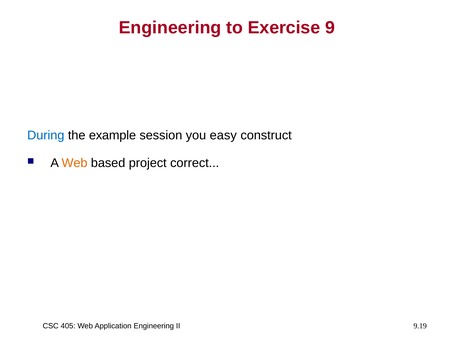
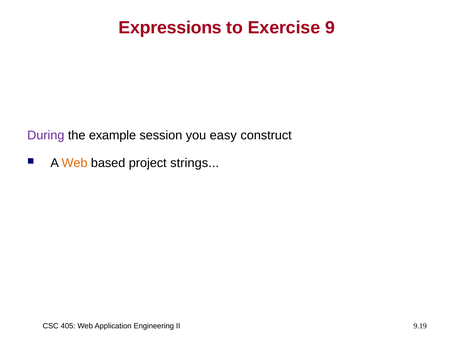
Engineering: Engineering -> Expressions (170, 28)
During colour: blue -> purple (46, 136)
correct: correct -> strings (195, 163)
